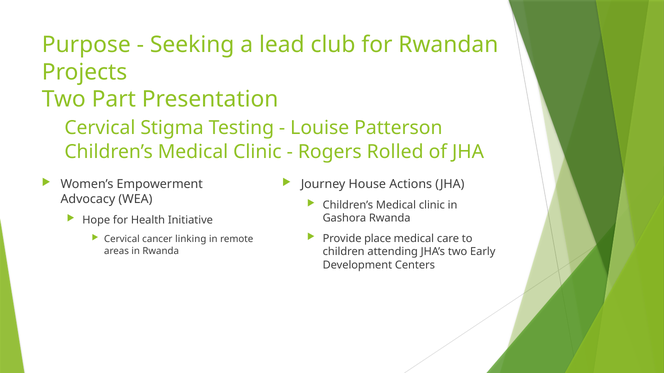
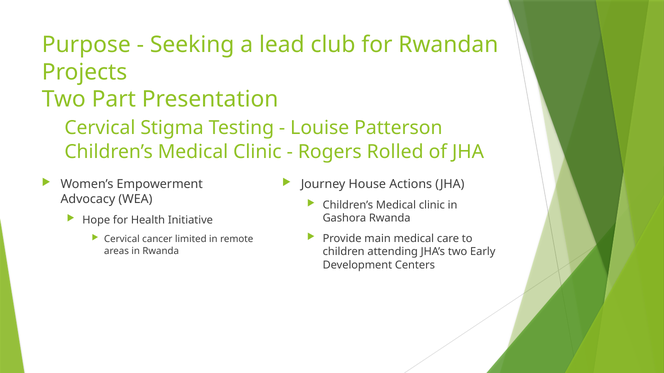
place: place -> main (378, 239)
linking: linking -> limited (191, 240)
